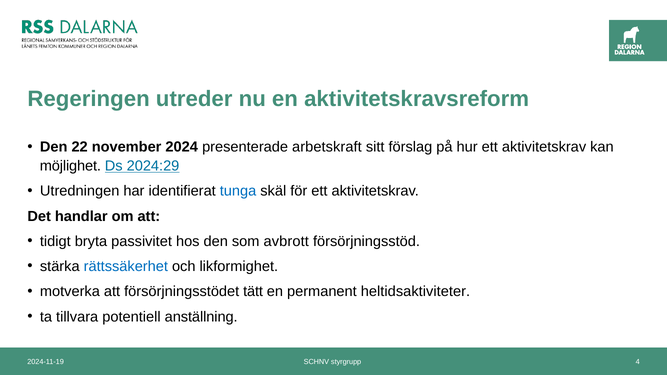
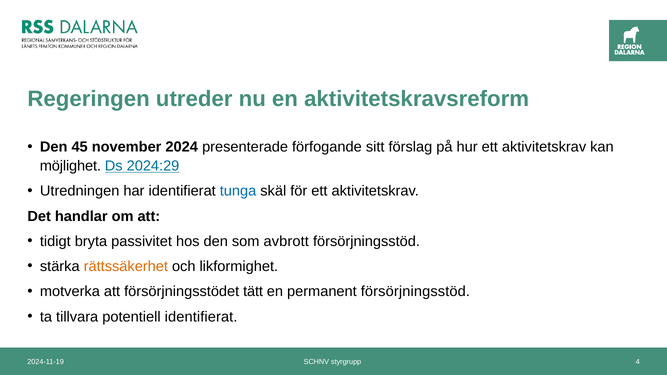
22: 22 -> 45 (80, 147)
arbetskraft: arbetskraft -> förfogande (327, 147)
rättssäkerhet colour: blue -> orange (126, 267)
permanent heltidsaktiviteter: heltidsaktiviteter -> försörjningsstöd (415, 292)
potentiell anställning: anställning -> identifierat (201, 317)
